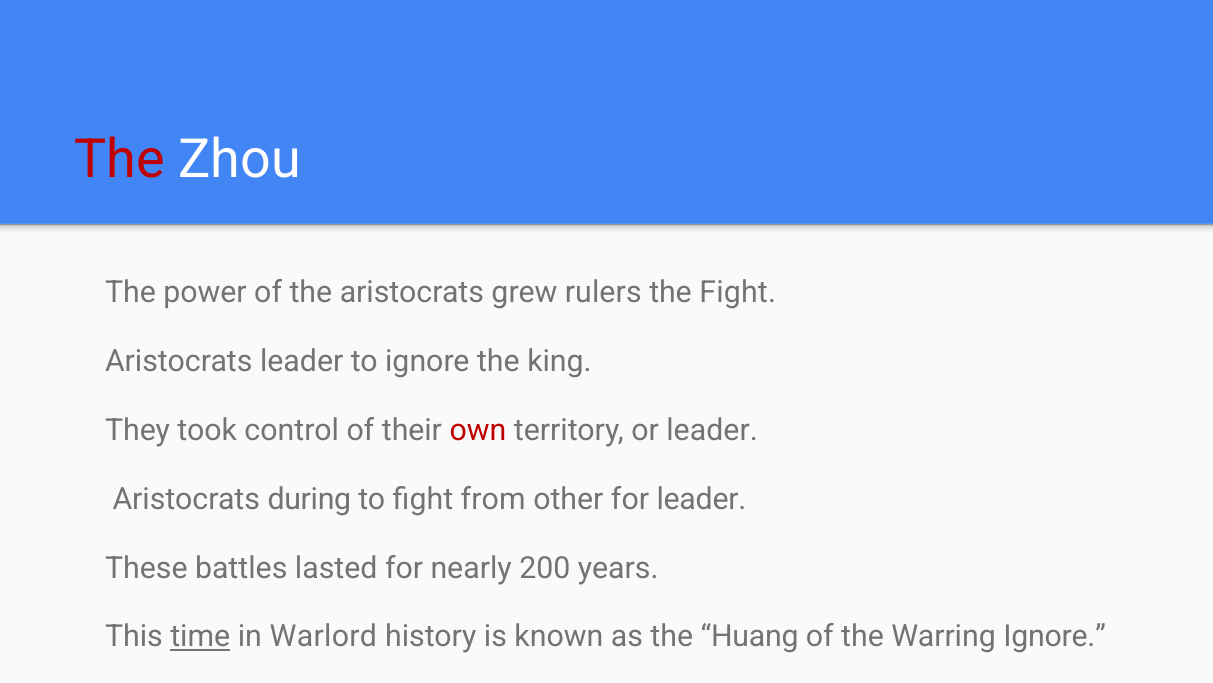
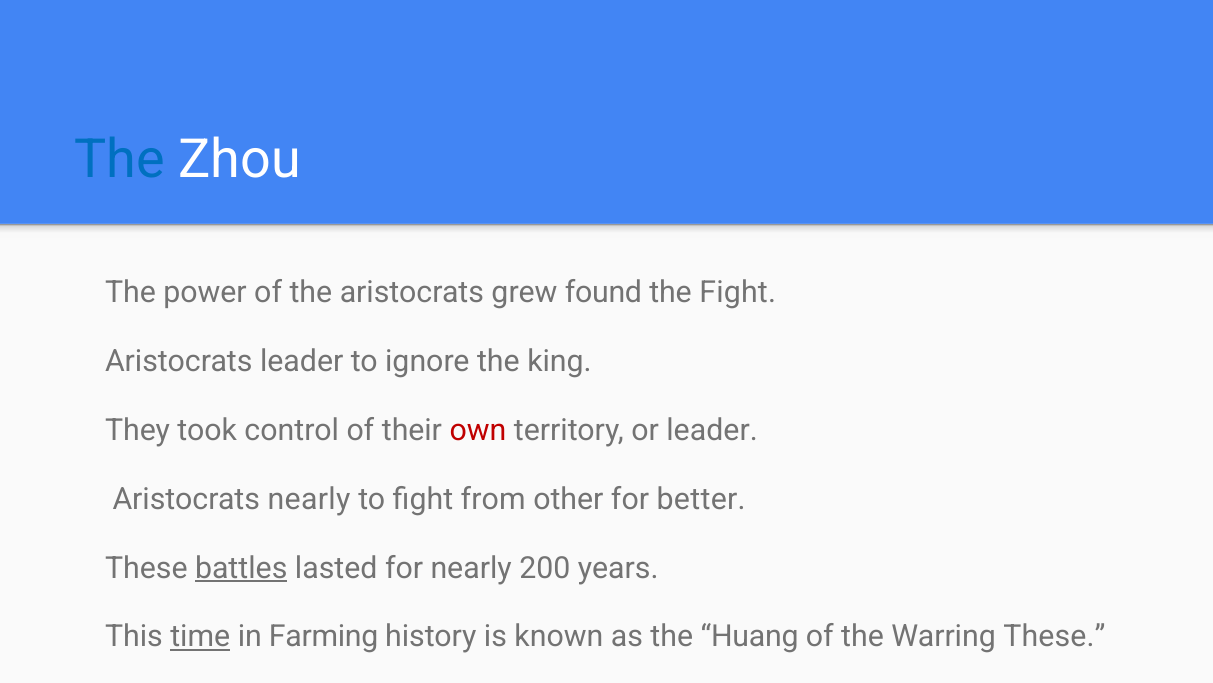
The colour: red -> blue (120, 159)
rulers: rulers -> found (603, 292)
Aristocrats during: during -> nearly (309, 499)
for leader: leader -> better (701, 499)
battles underline: none -> present (241, 568)
Warlord: Warlord -> Farming (324, 636)
Warring Ignore: Ignore -> These (1054, 636)
